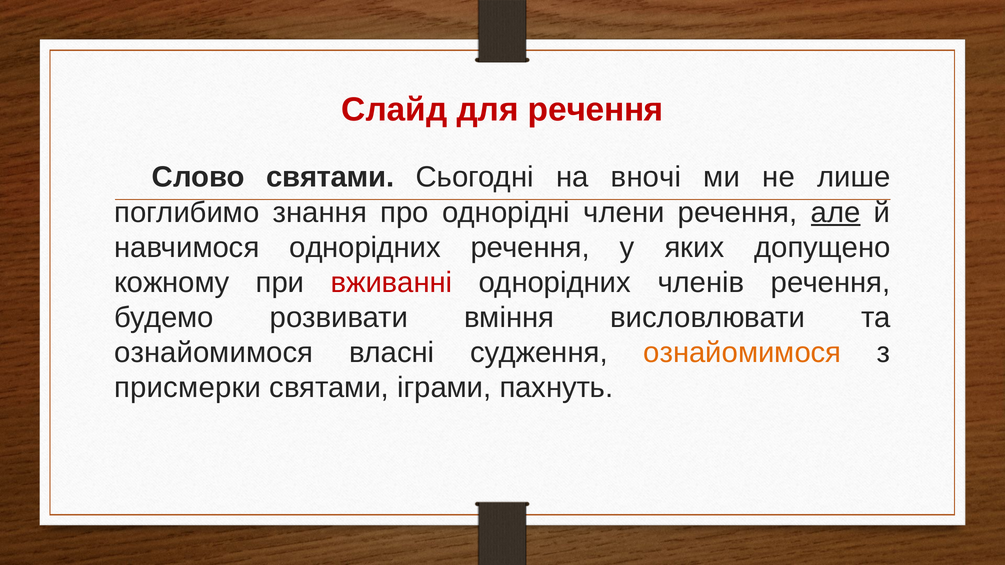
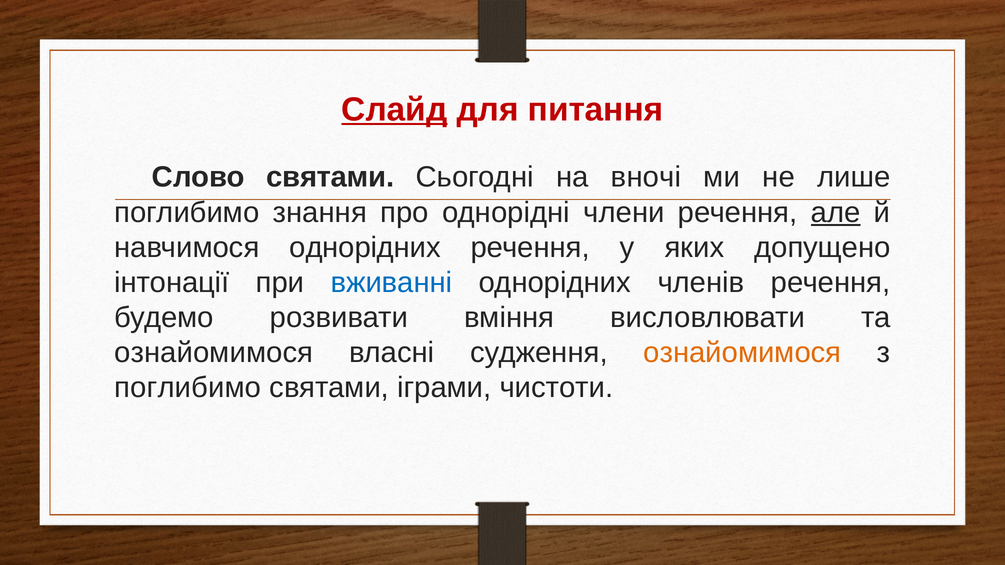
Слайд underline: none -> present (394, 110)
для речення: речення -> питання (596, 110)
кожному: кожному -> інтонації (172, 283)
вживанні colour: red -> blue (392, 283)
присмерки: присмерки -> поглибимо (188, 388)
пахнуть: пахнуть -> чистоти (556, 388)
